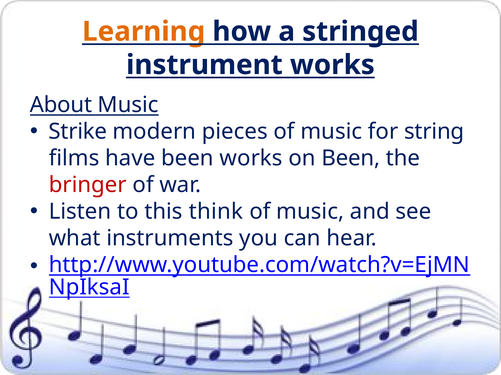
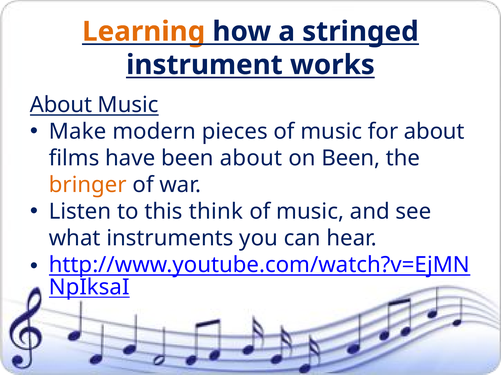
Strike: Strike -> Make (78, 132)
for string: string -> about (434, 132)
been works: works -> about (251, 159)
bringer colour: red -> orange (88, 185)
